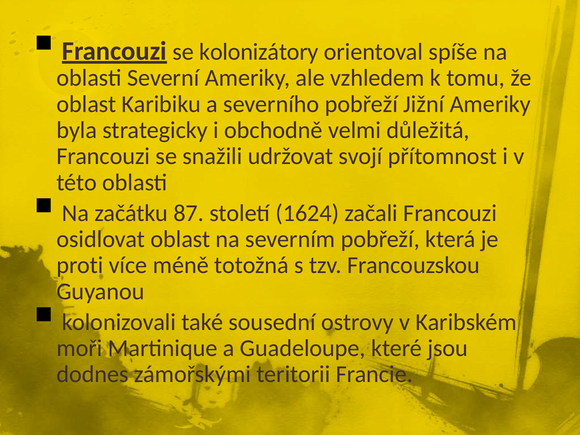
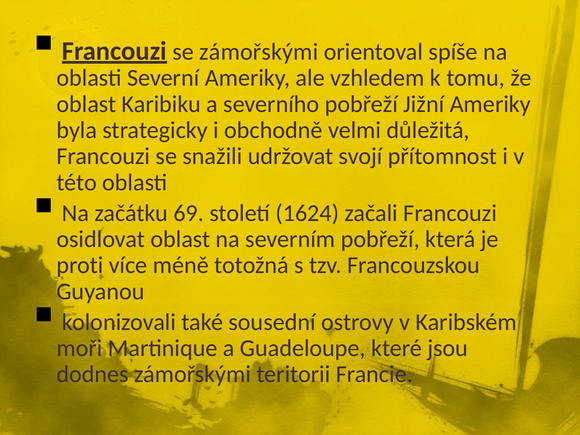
se kolonizátory: kolonizátory -> zámořskými (259, 52)
87: 87 -> 69 (189, 213)
